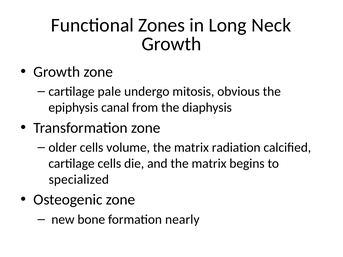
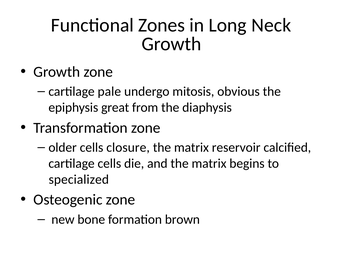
canal: canal -> great (115, 108)
volume: volume -> closure (128, 148)
radiation: radiation -> reservoir (236, 148)
nearly: nearly -> brown (182, 220)
